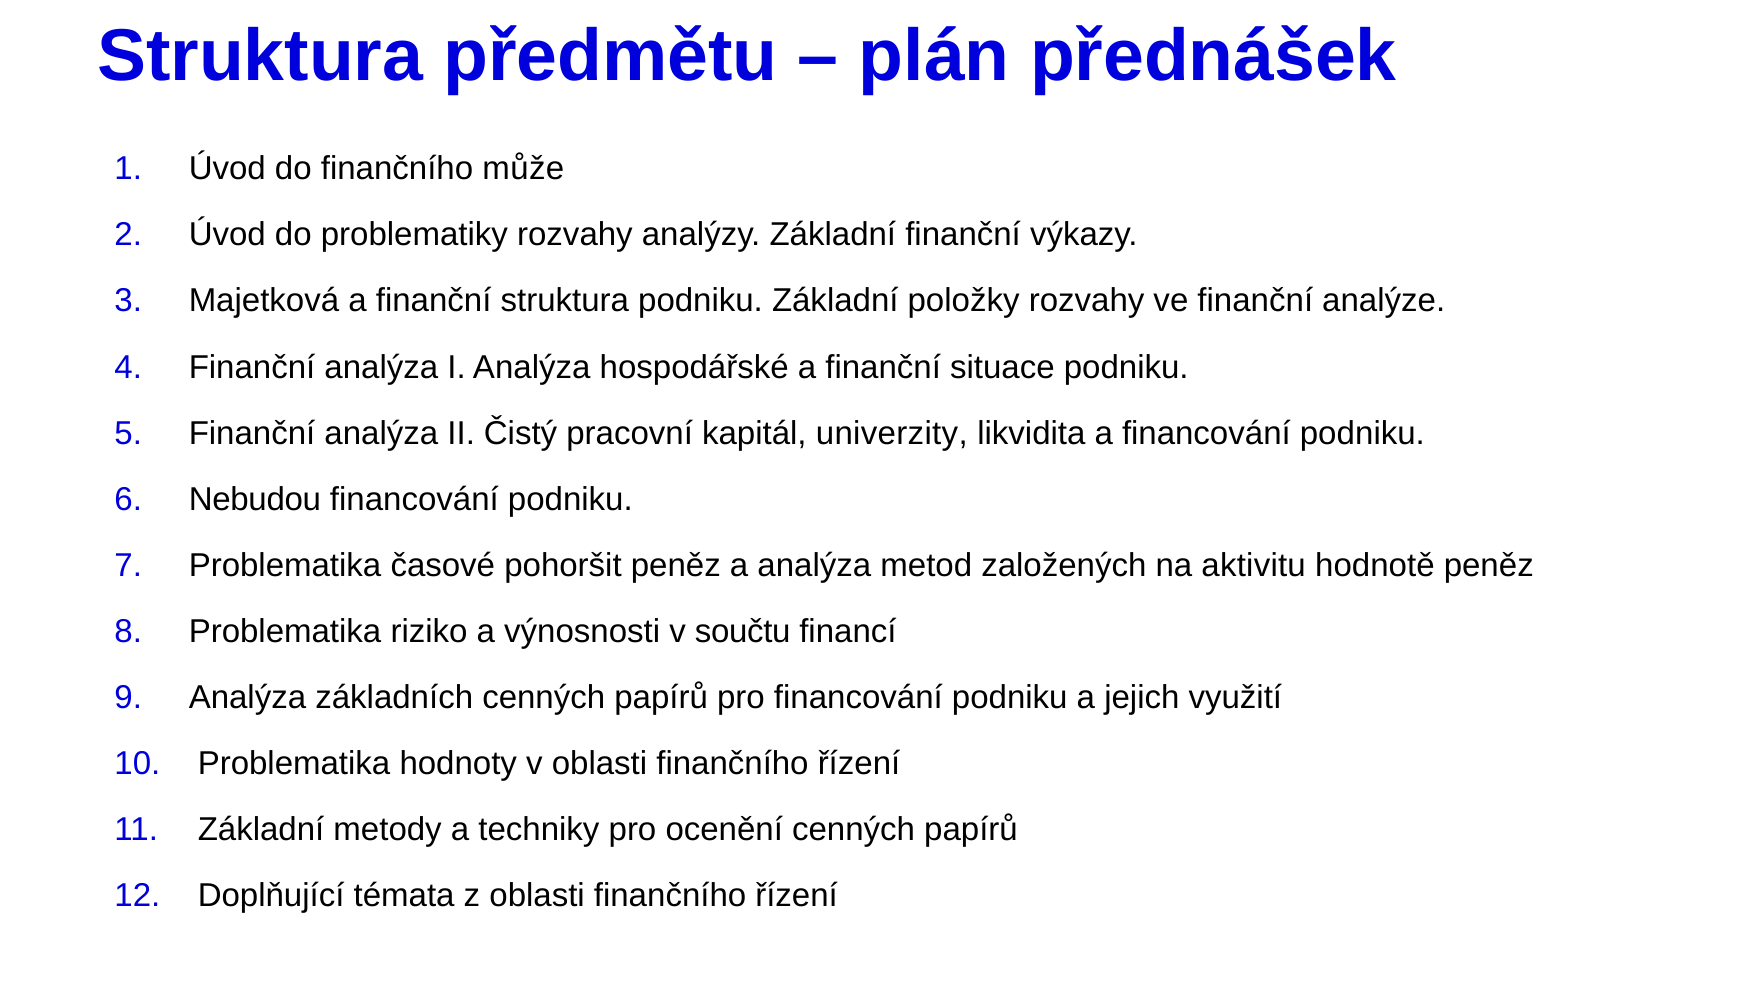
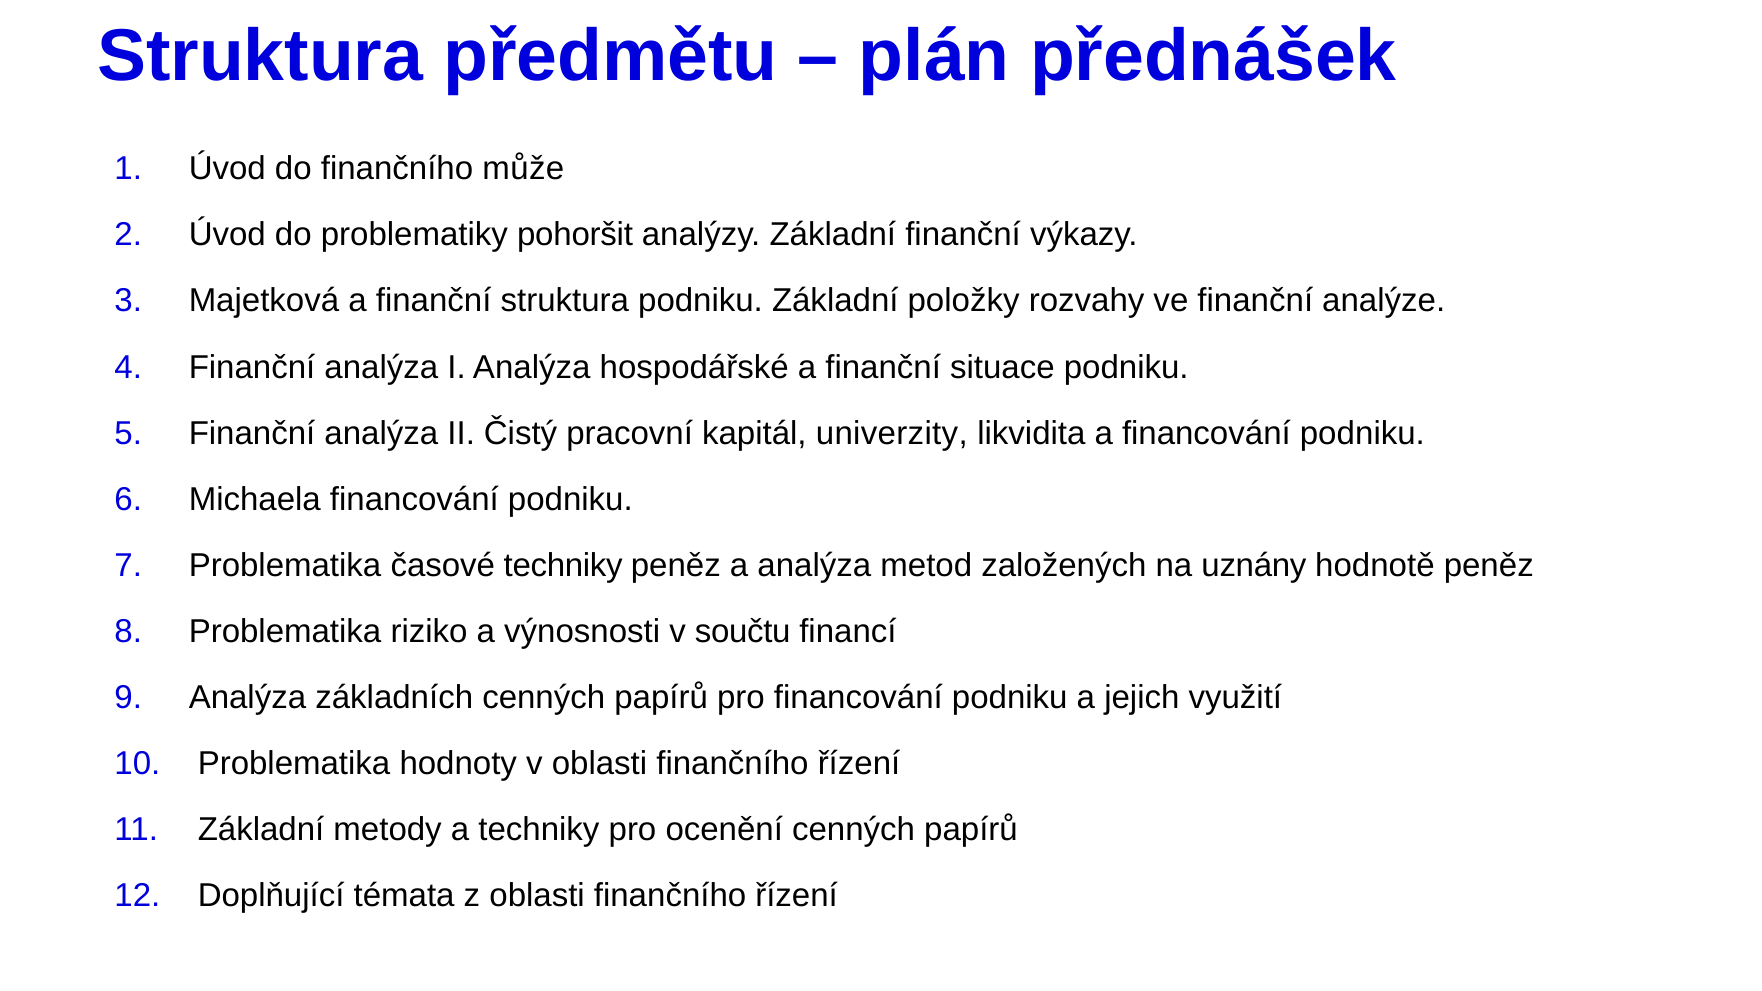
problematiky rozvahy: rozvahy -> pohoršit (575, 235)
Nebudou: Nebudou -> Michaela (255, 499)
časové pohoršit: pohoršit -> techniky (563, 565)
aktivitu: aktivitu -> uznány (1254, 565)
